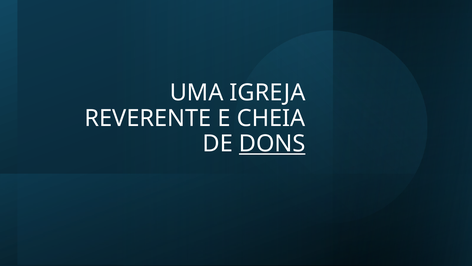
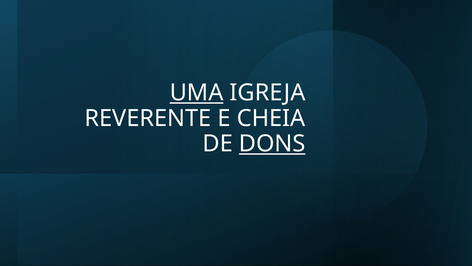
UMA underline: none -> present (197, 93)
